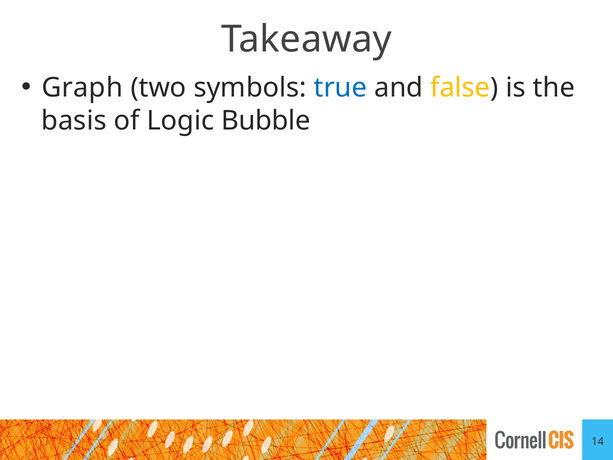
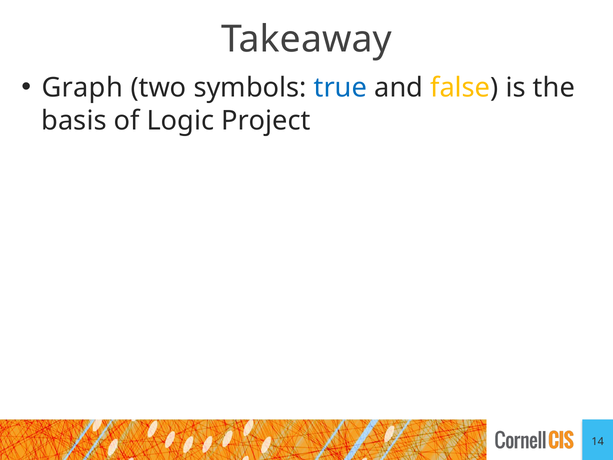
Bubble: Bubble -> Project (266, 120)
